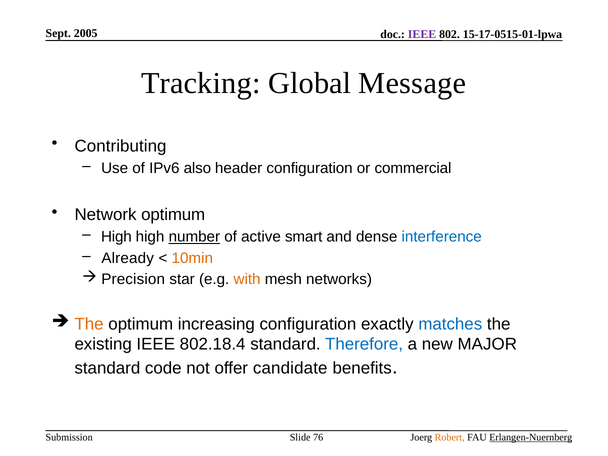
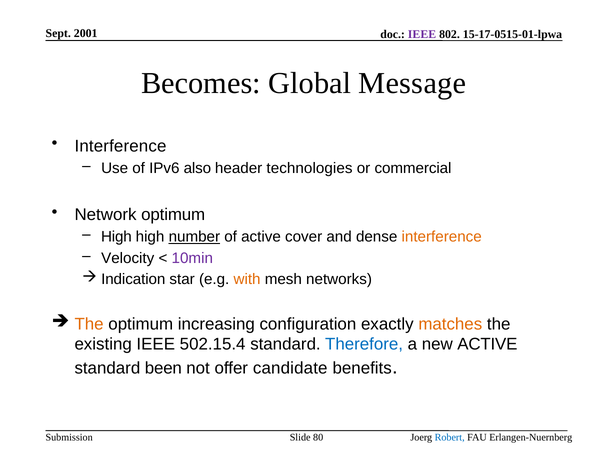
2005: 2005 -> 2001 (86, 33)
Tracking: Tracking -> Becomes (201, 83)
Contributing: Contributing -> Interference (120, 146)
header configuration: configuration -> technologies (310, 168)
smart: smart -> cover (304, 237)
interference colour: blue -> orange (442, 237)
Already: Already -> Velocity (128, 258)
10min colour: orange -> purple (192, 258)
Precision: Precision -> Indication (133, 279)
matches colour: blue -> orange (450, 324)
802.18.4: 802.18.4 -> 502.15.4 (213, 344)
new MAJOR: MAJOR -> ACTIVE (487, 344)
code: code -> been (163, 368)
76: 76 -> 80 (318, 437)
Robert colour: orange -> blue (450, 437)
Erlangen-Nuernberg underline: present -> none (531, 437)
